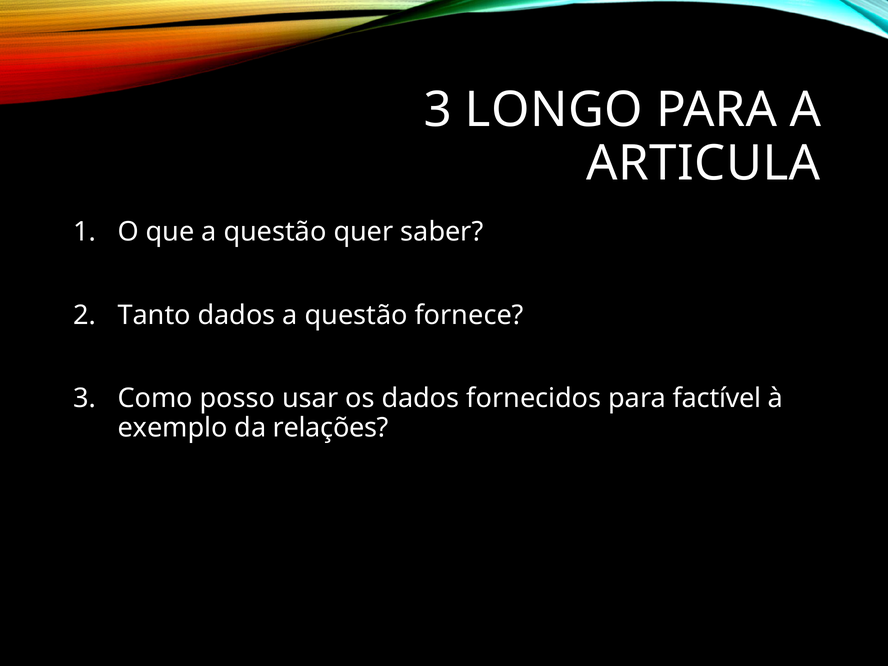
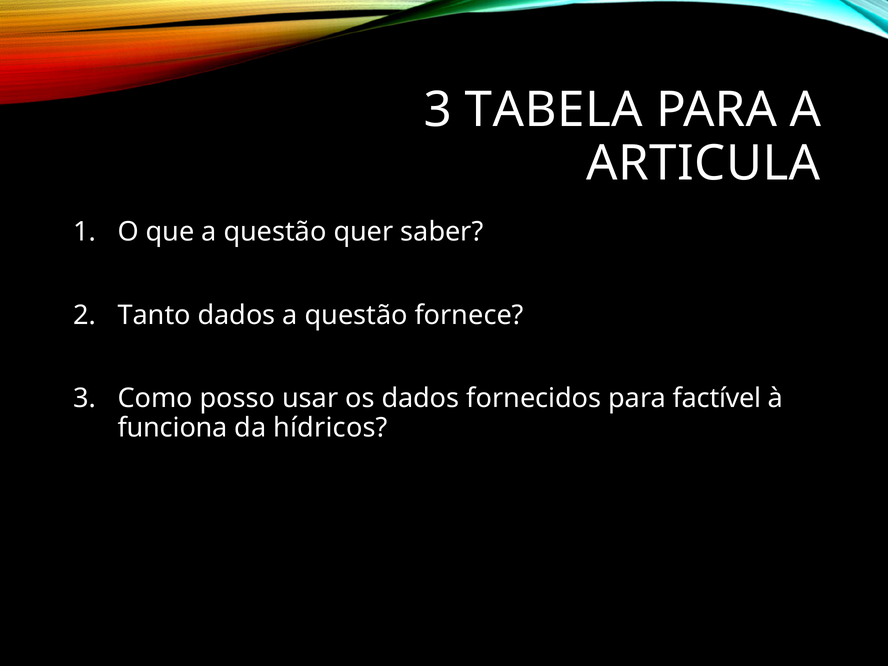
LONGO: LONGO -> TABELA (554, 110)
exemplo: exemplo -> funciona (173, 428)
relações: relações -> hídricos (330, 428)
